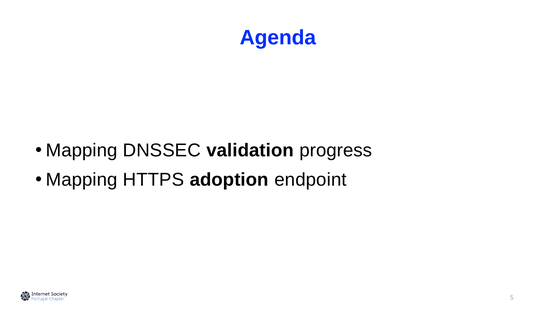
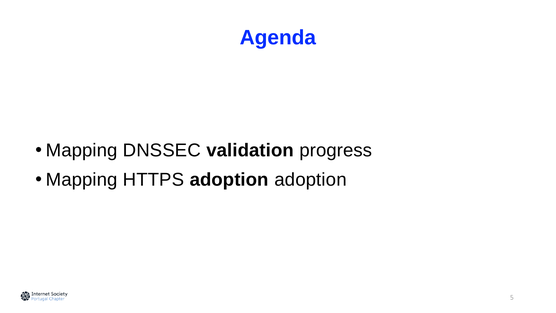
adoption endpoint: endpoint -> adoption (311, 180)
